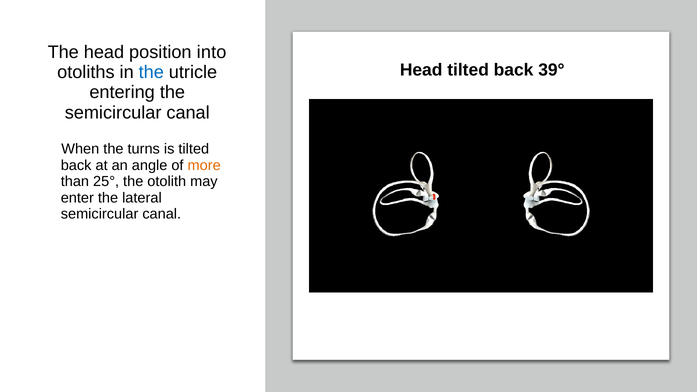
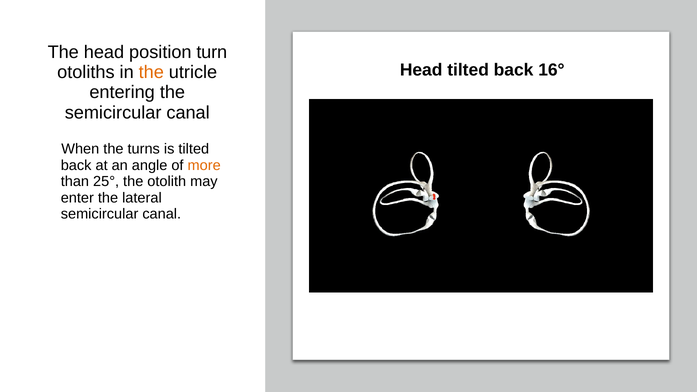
into: into -> turn (212, 52)
39°: 39° -> 16° (551, 70)
the colour: blue -> orange (151, 72)
